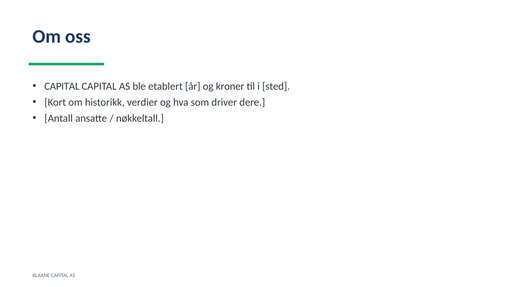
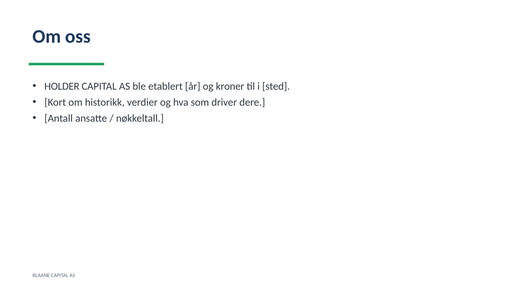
CAPITAL: CAPITAL -> HOLDER (62, 87)
